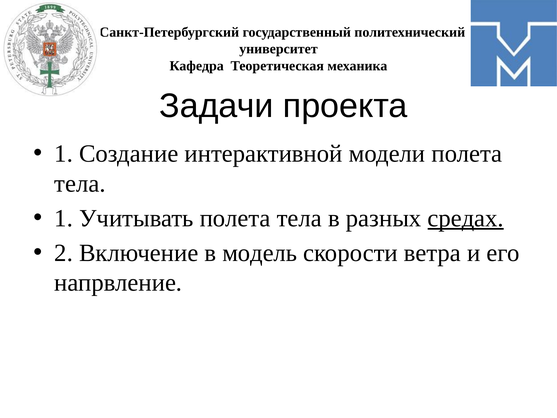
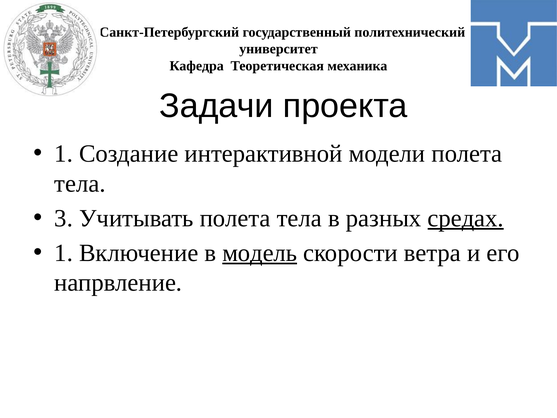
1: 1 -> 3 (64, 218)
2: 2 -> 1 (64, 253)
модель underline: none -> present (260, 253)
